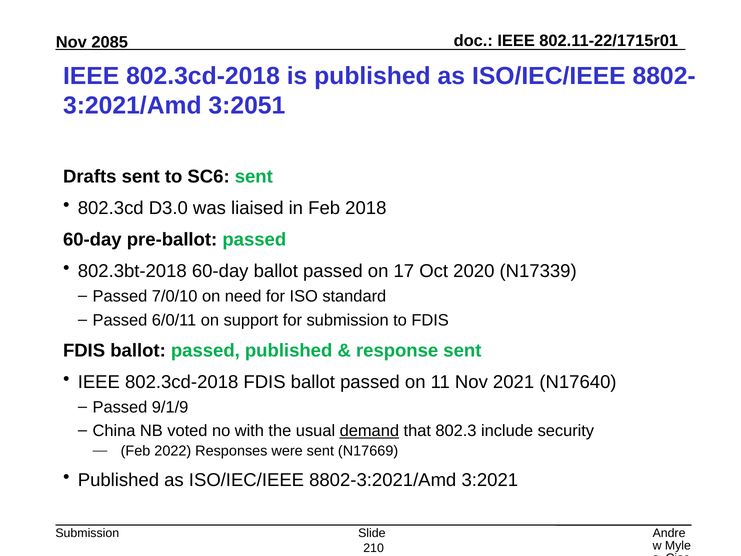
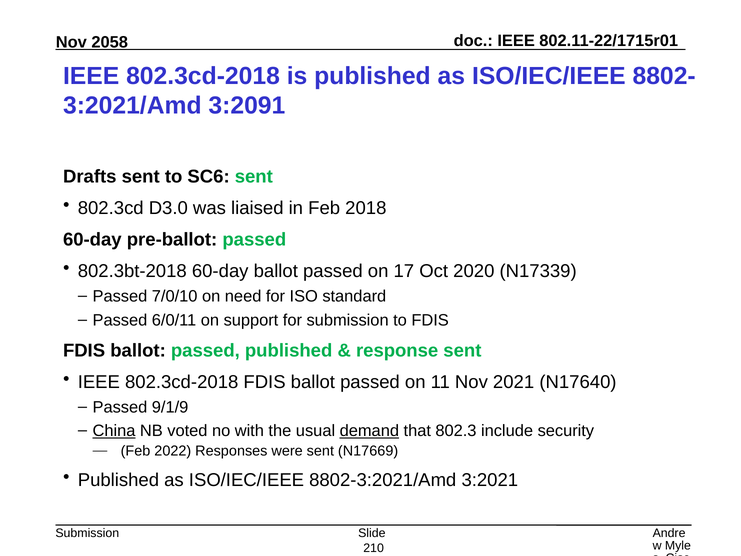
2085: 2085 -> 2058 (110, 42)
3:2051: 3:2051 -> 3:2091 (247, 106)
China underline: none -> present (114, 431)
